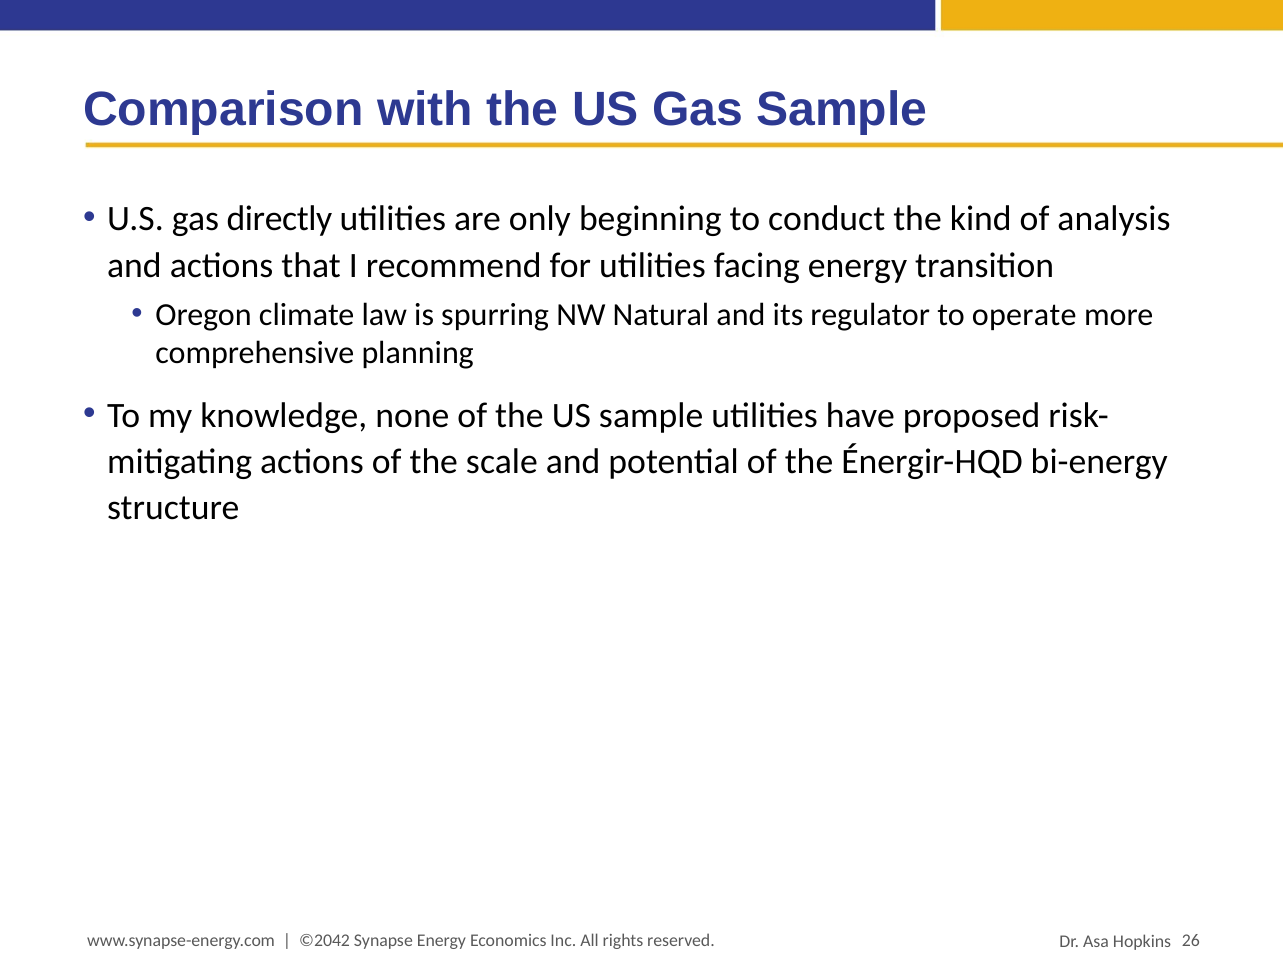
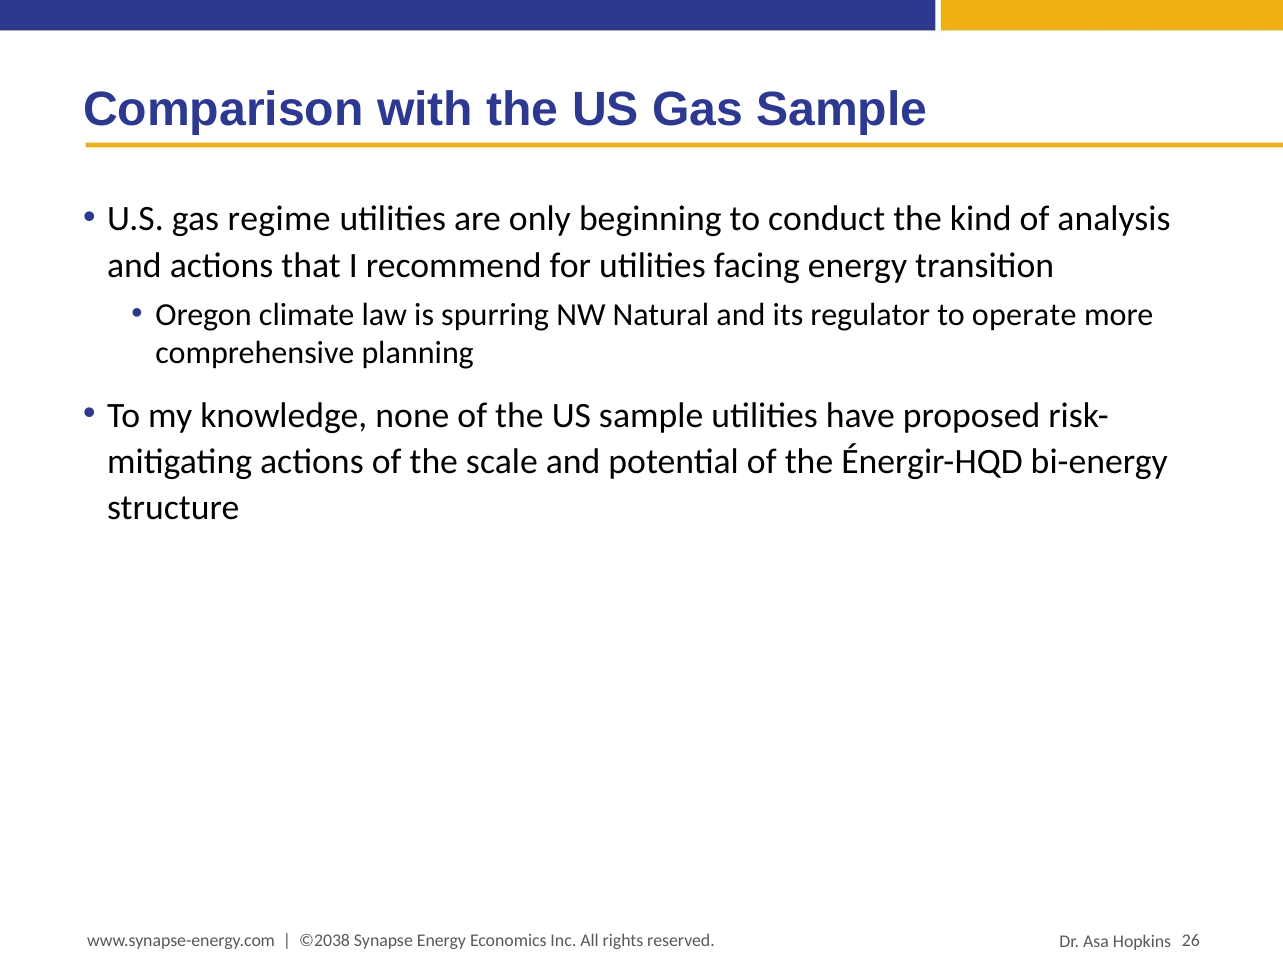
directly: directly -> regime (279, 219)
©2042: ©2042 -> ©2038 (325, 940)
